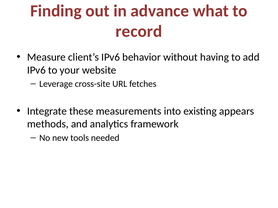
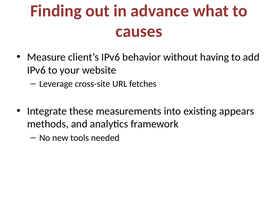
record: record -> causes (139, 31)
